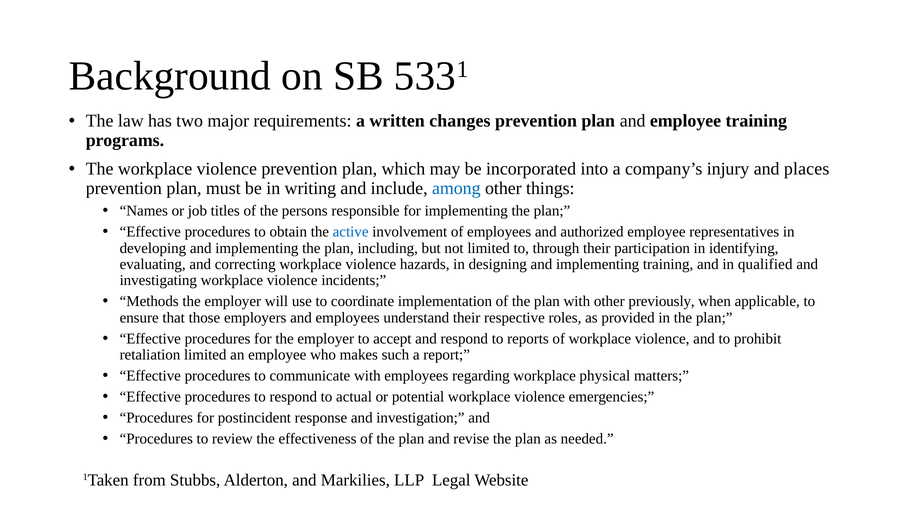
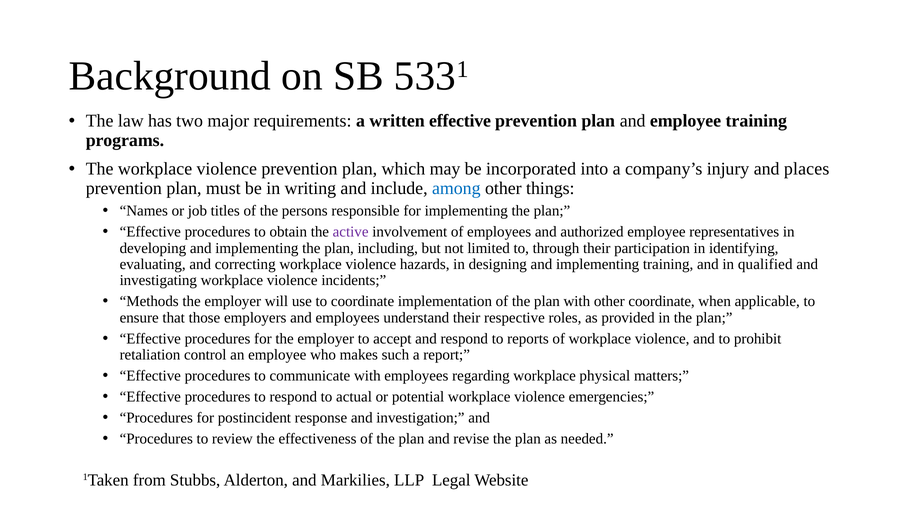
written changes: changes -> effective (460, 121)
active colour: blue -> purple (351, 232)
other previously: previously -> coordinate (662, 301)
retaliation limited: limited -> control (205, 355)
